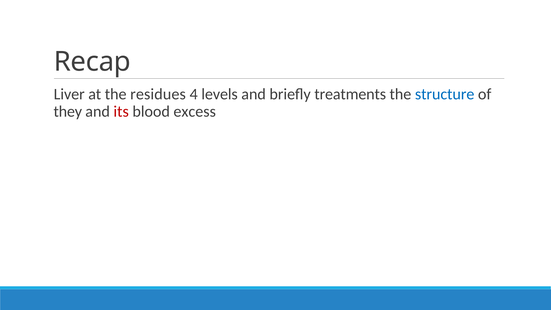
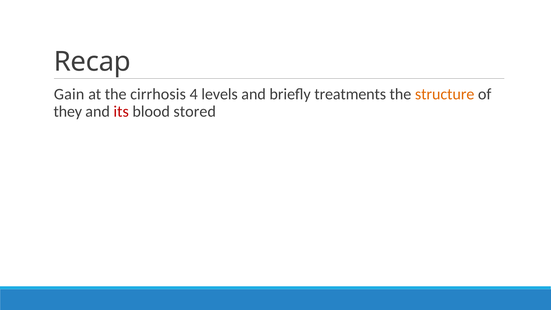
Liver: Liver -> Gain (69, 94)
residues: residues -> cirrhosis (158, 94)
structure colour: blue -> orange (445, 94)
excess: excess -> stored (195, 111)
